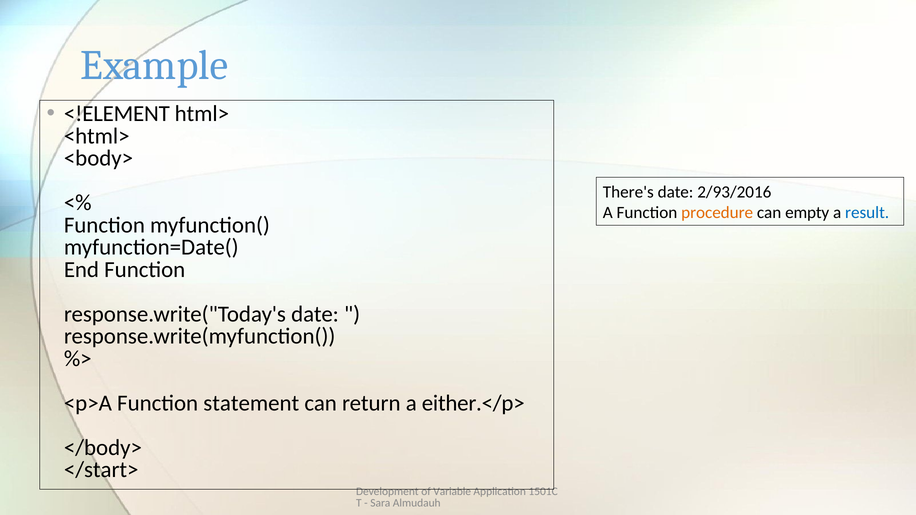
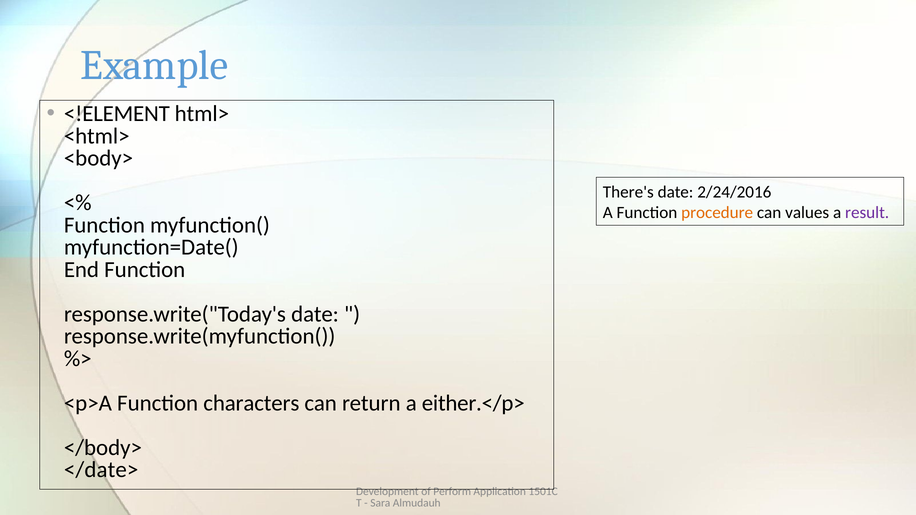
2/93/2016: 2/93/2016 -> 2/24/2016 (734, 192)
empty: empty -> values (807, 213)
result colour: blue -> purple (867, 213)
statement: statement -> characters (251, 403)
</start>: </start> -> </date> (101, 470)
Variable: Variable -> Perform (452, 492)
